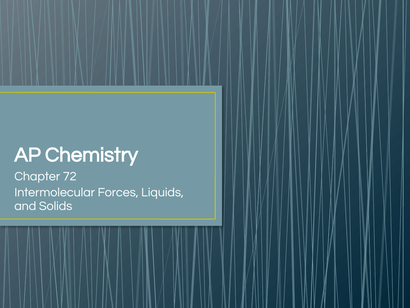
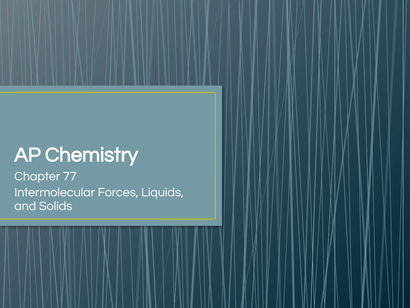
72: 72 -> 77 (70, 176)
